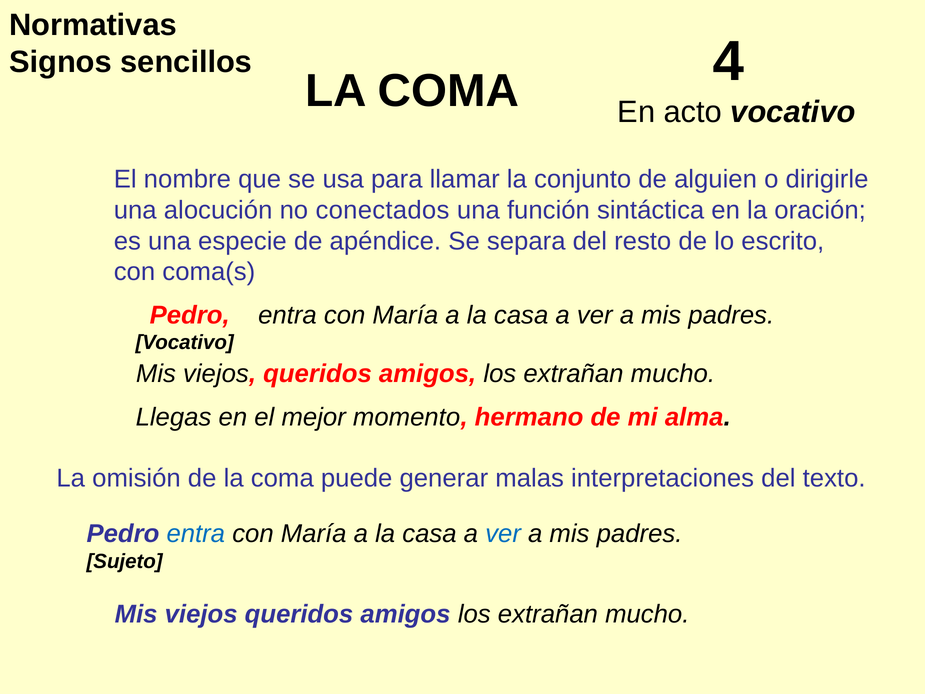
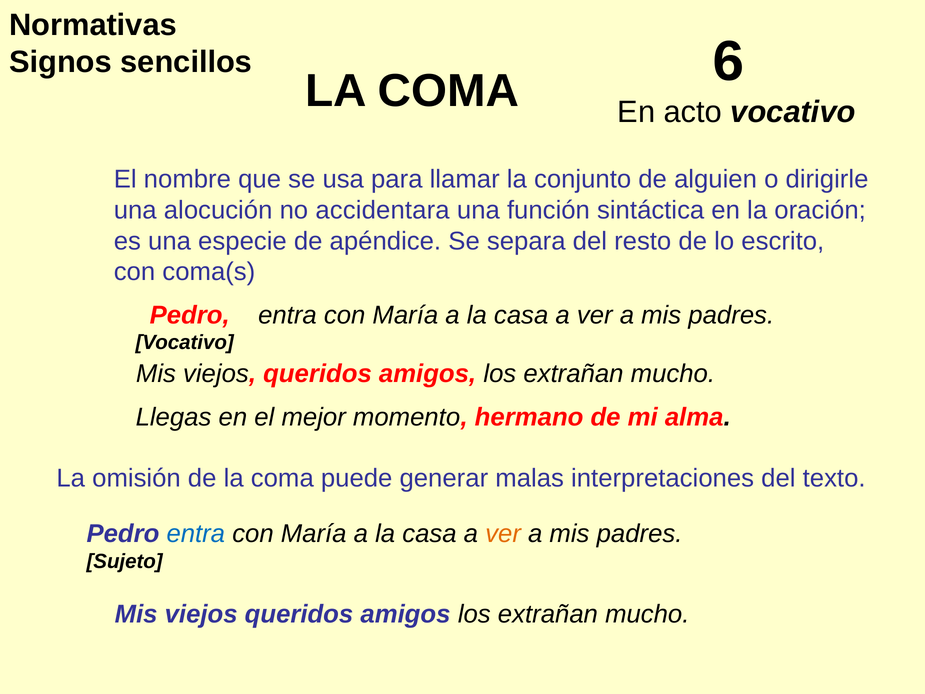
4: 4 -> 6 (729, 62)
conectados: conectados -> accidentara (383, 210)
ver colour: blue -> orange (503, 534)
